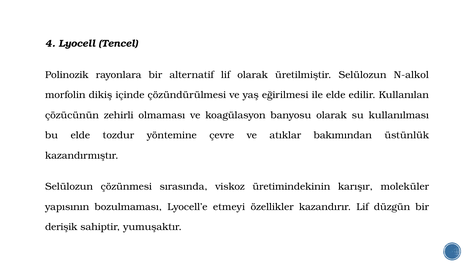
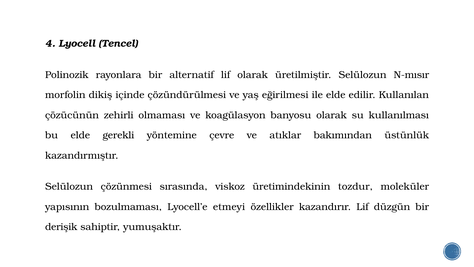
N-alkol: N-alkol -> N-mısır (411, 75)
tozdur: tozdur -> gerekli (118, 135)
karışır: karışır -> tozdur (355, 186)
